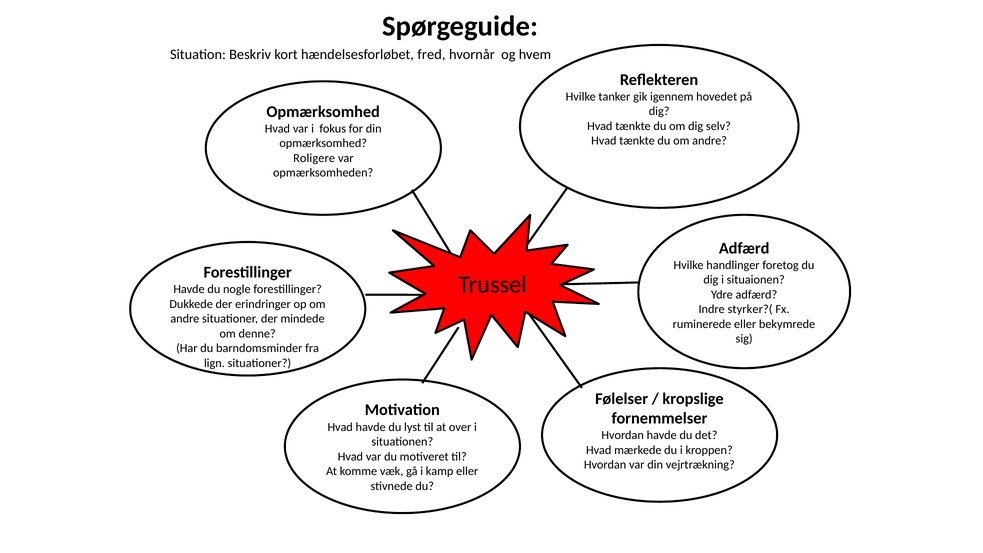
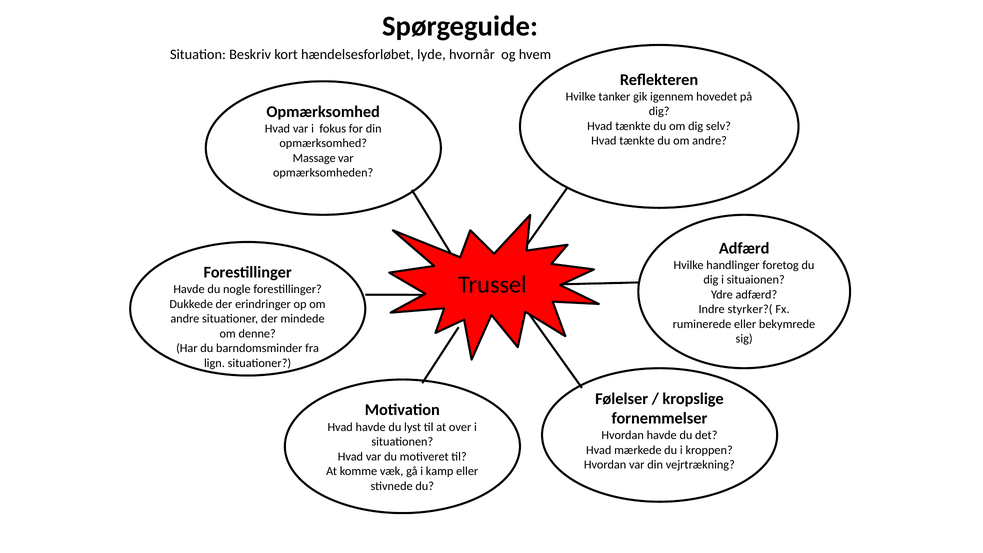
fred: fred -> lyde (431, 55)
Roligere: Roligere -> Massage (314, 158)
